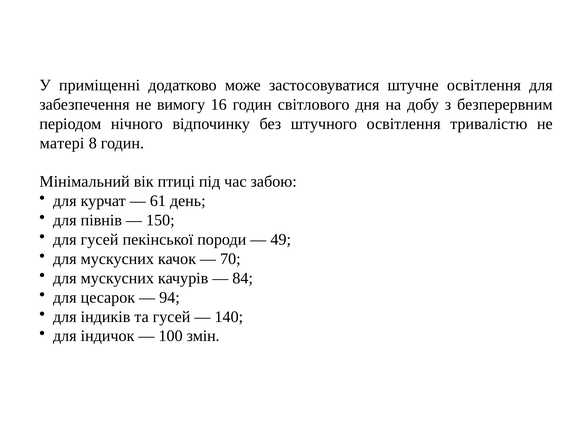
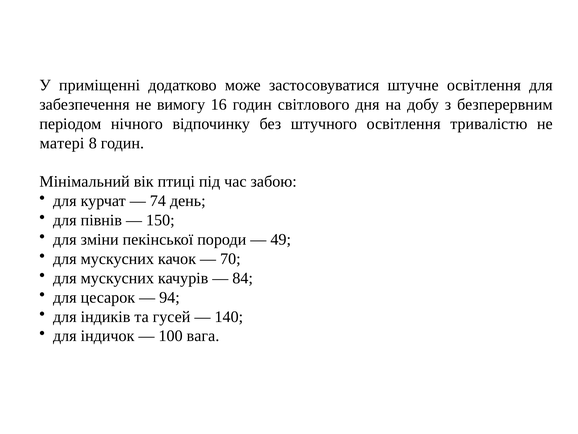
61: 61 -> 74 (158, 201)
для гусей: гусей -> зміни (100, 239)
змін: змін -> вага (203, 336)
